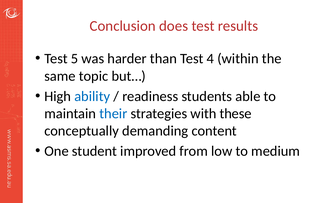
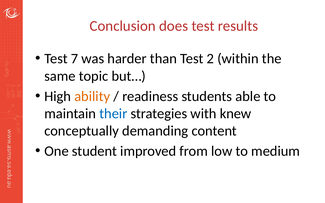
5: 5 -> 7 (75, 59)
4: 4 -> 2 (210, 59)
ability colour: blue -> orange (92, 96)
these: these -> knew (236, 114)
